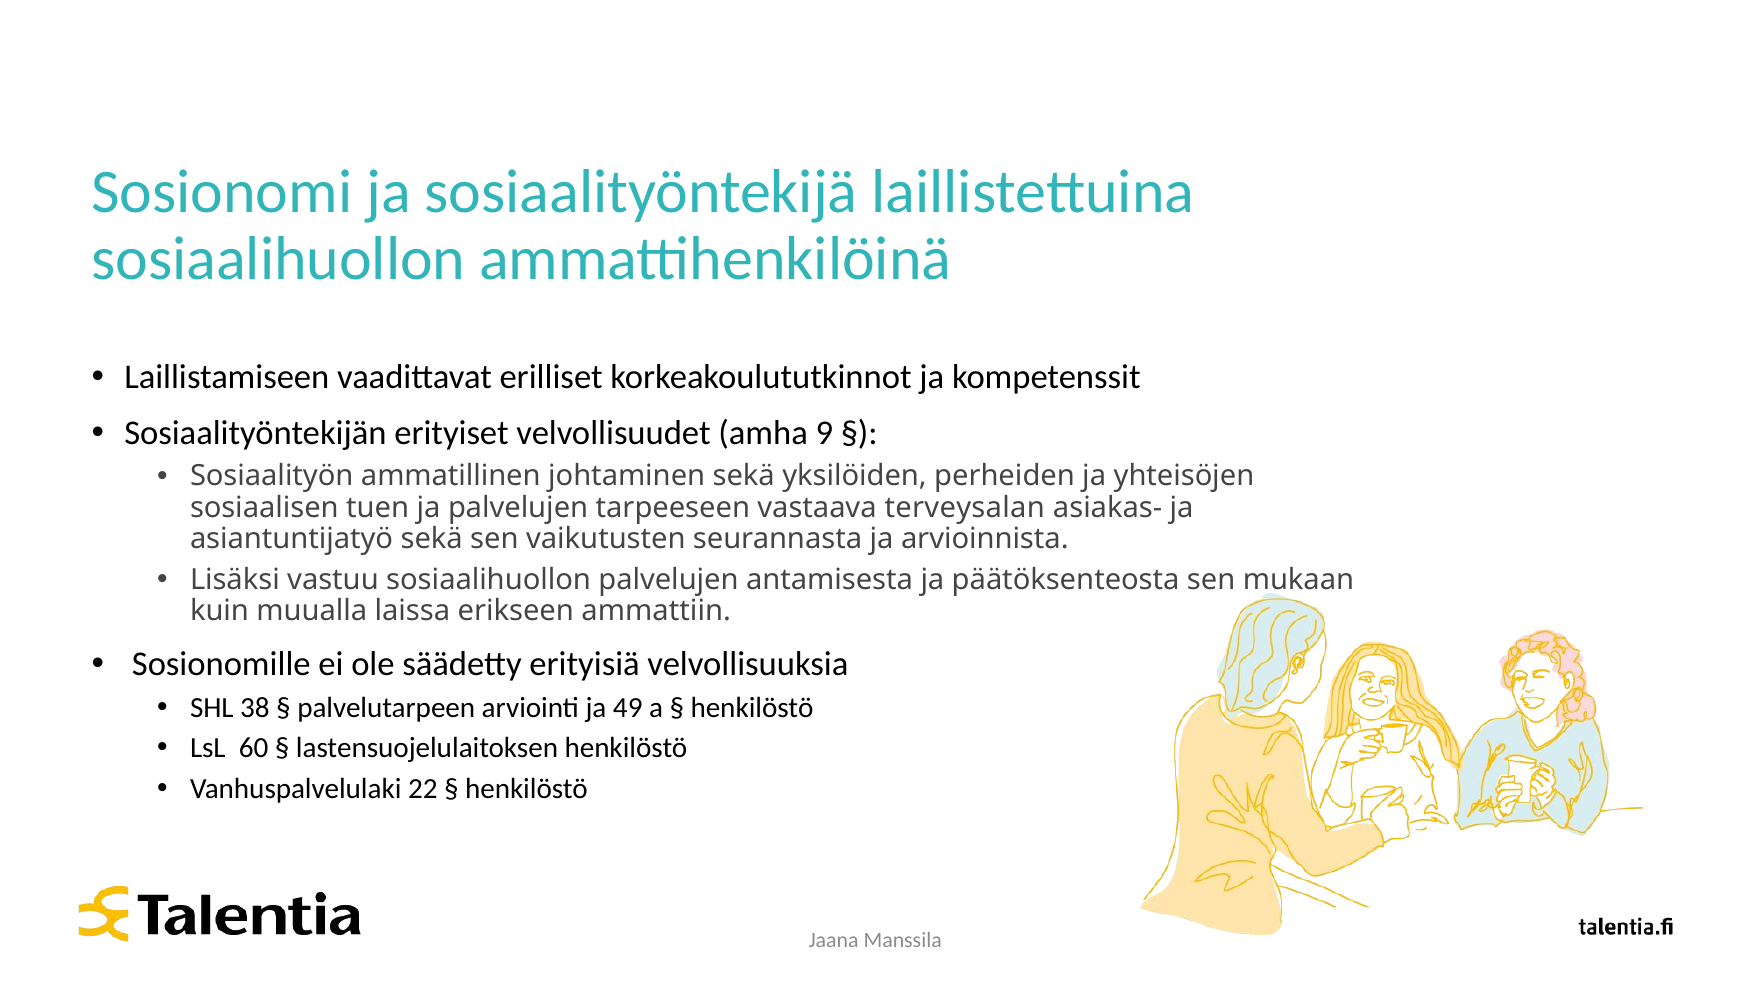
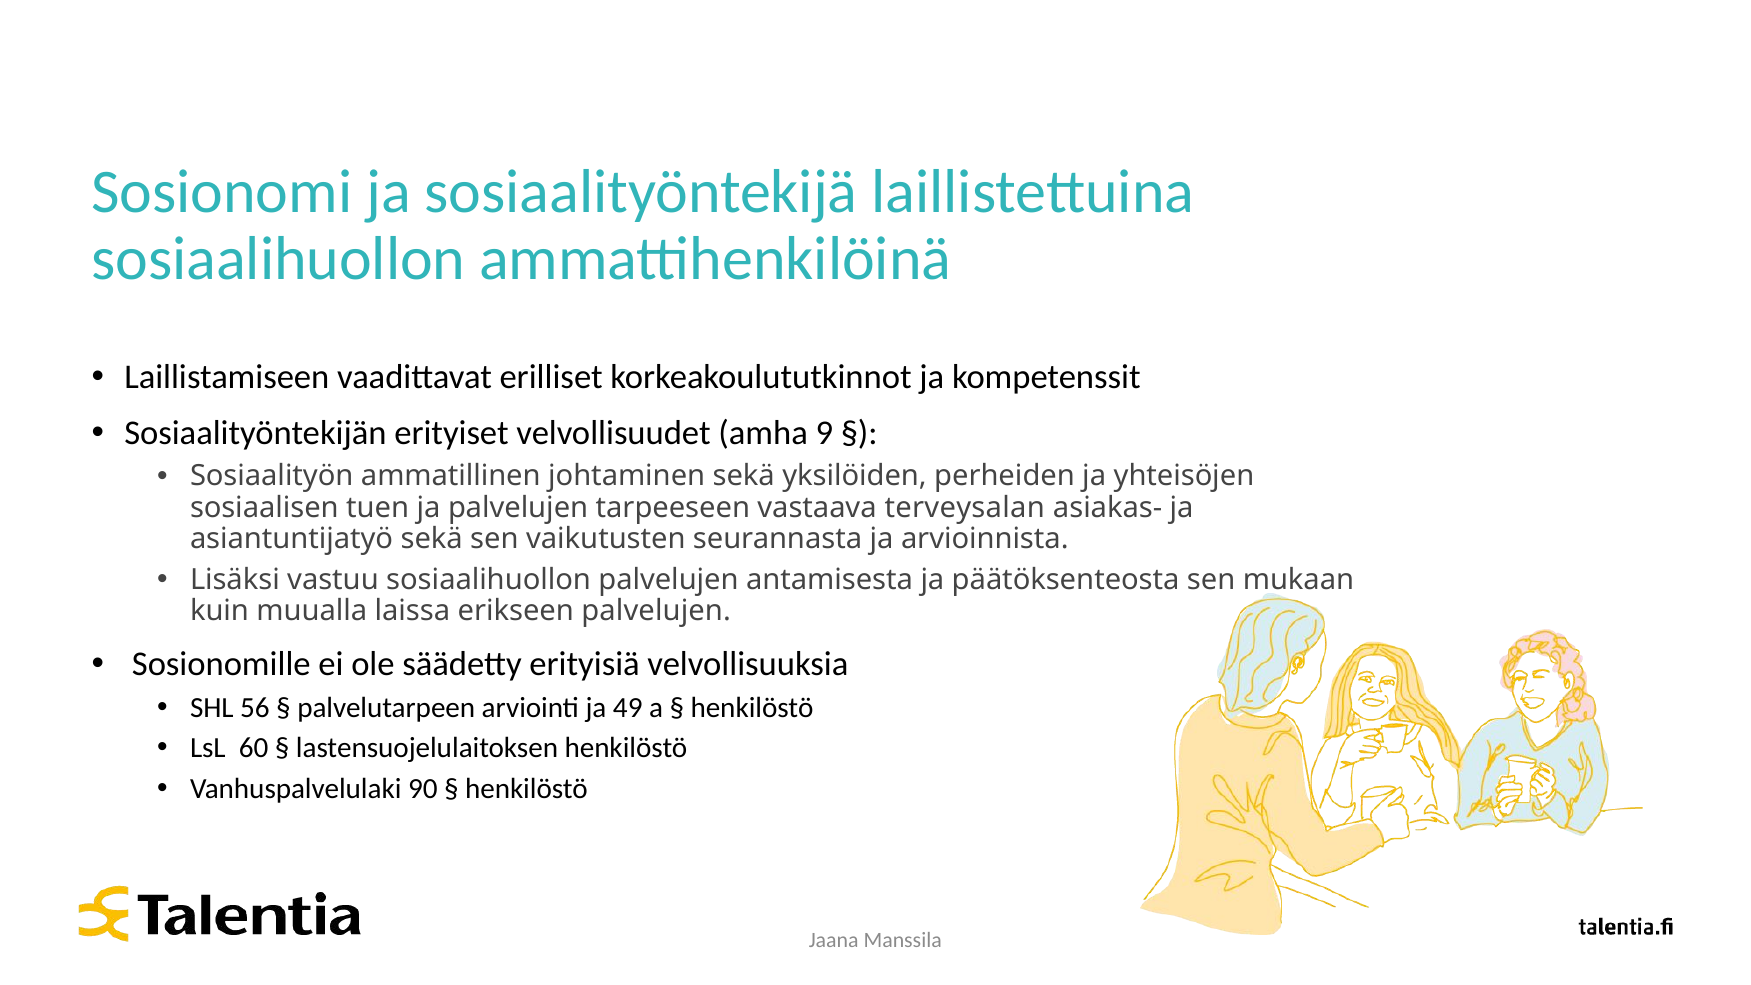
erikseen ammattiin: ammattiin -> palvelujen (656, 611)
38: 38 -> 56 (255, 708)
22: 22 -> 90 (423, 789)
